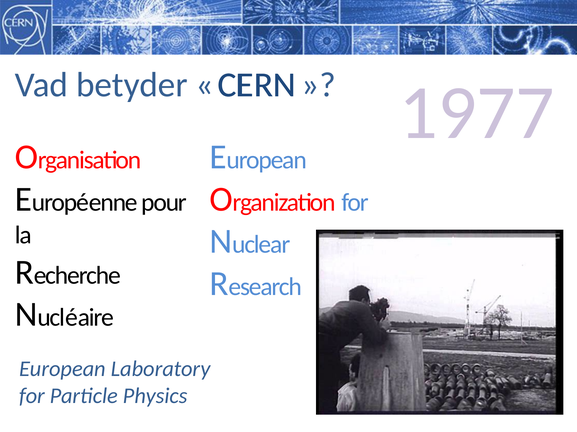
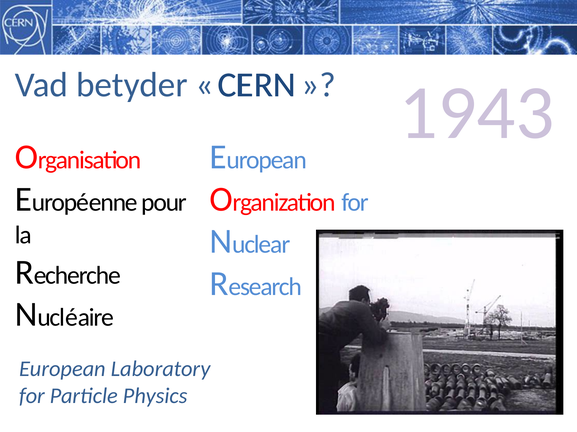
1977: 1977 -> 1943 (477, 113)
